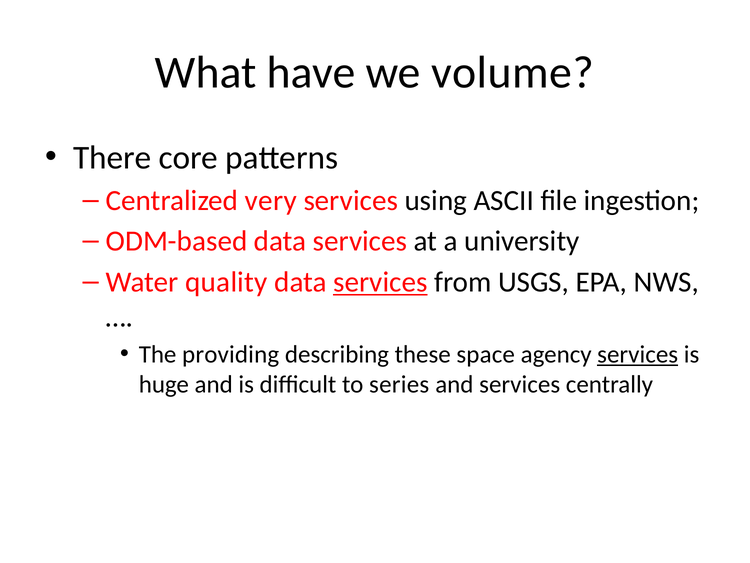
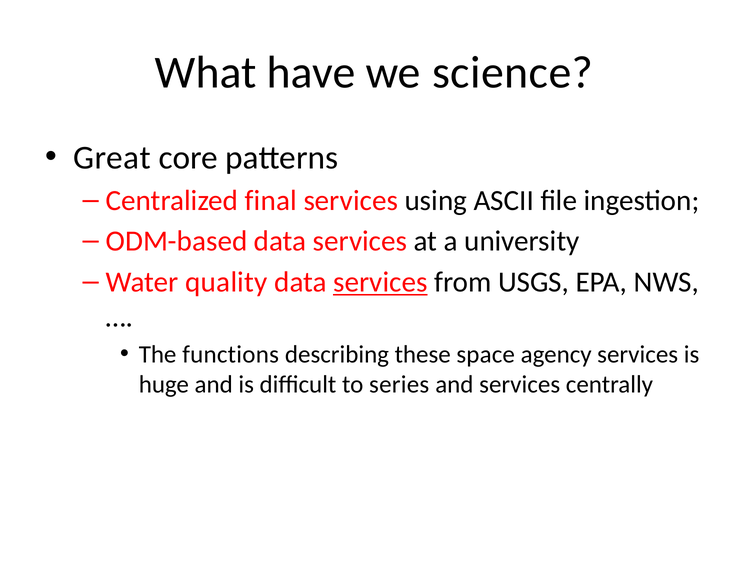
volume: volume -> science (513, 73)
There: There -> Great (112, 157)
very: very -> final (271, 200)
providing: providing -> functions (231, 354)
services underline: present -> none (638, 354)
